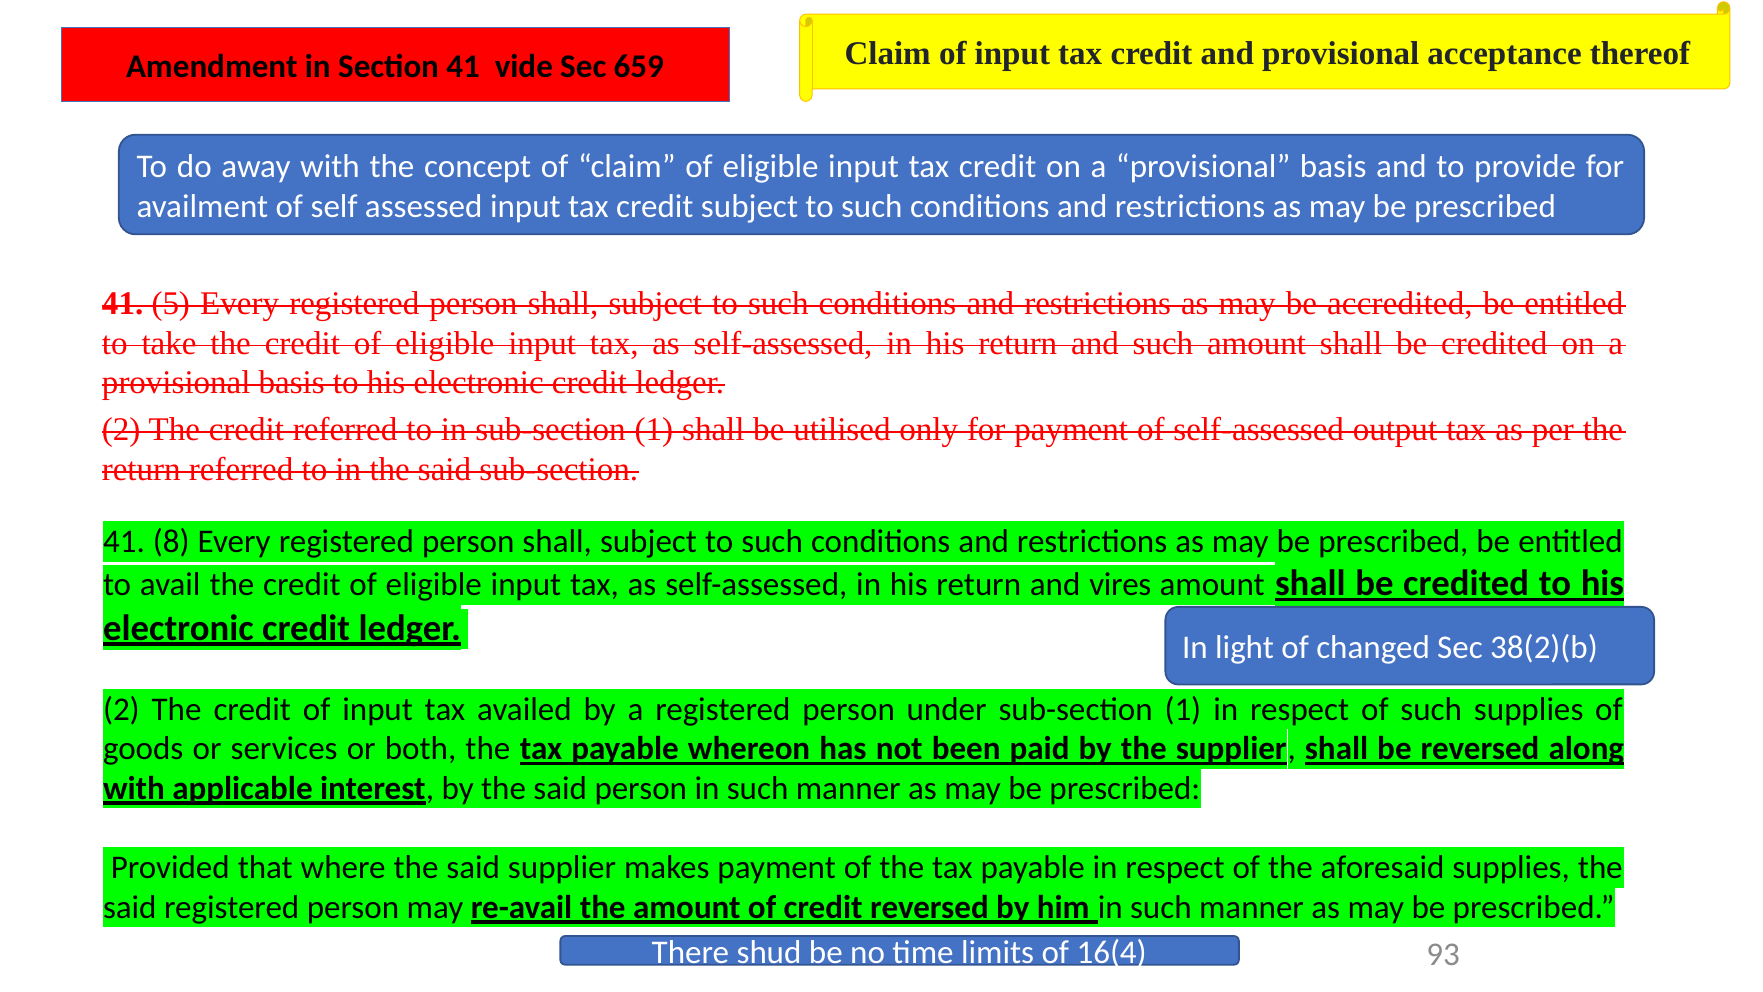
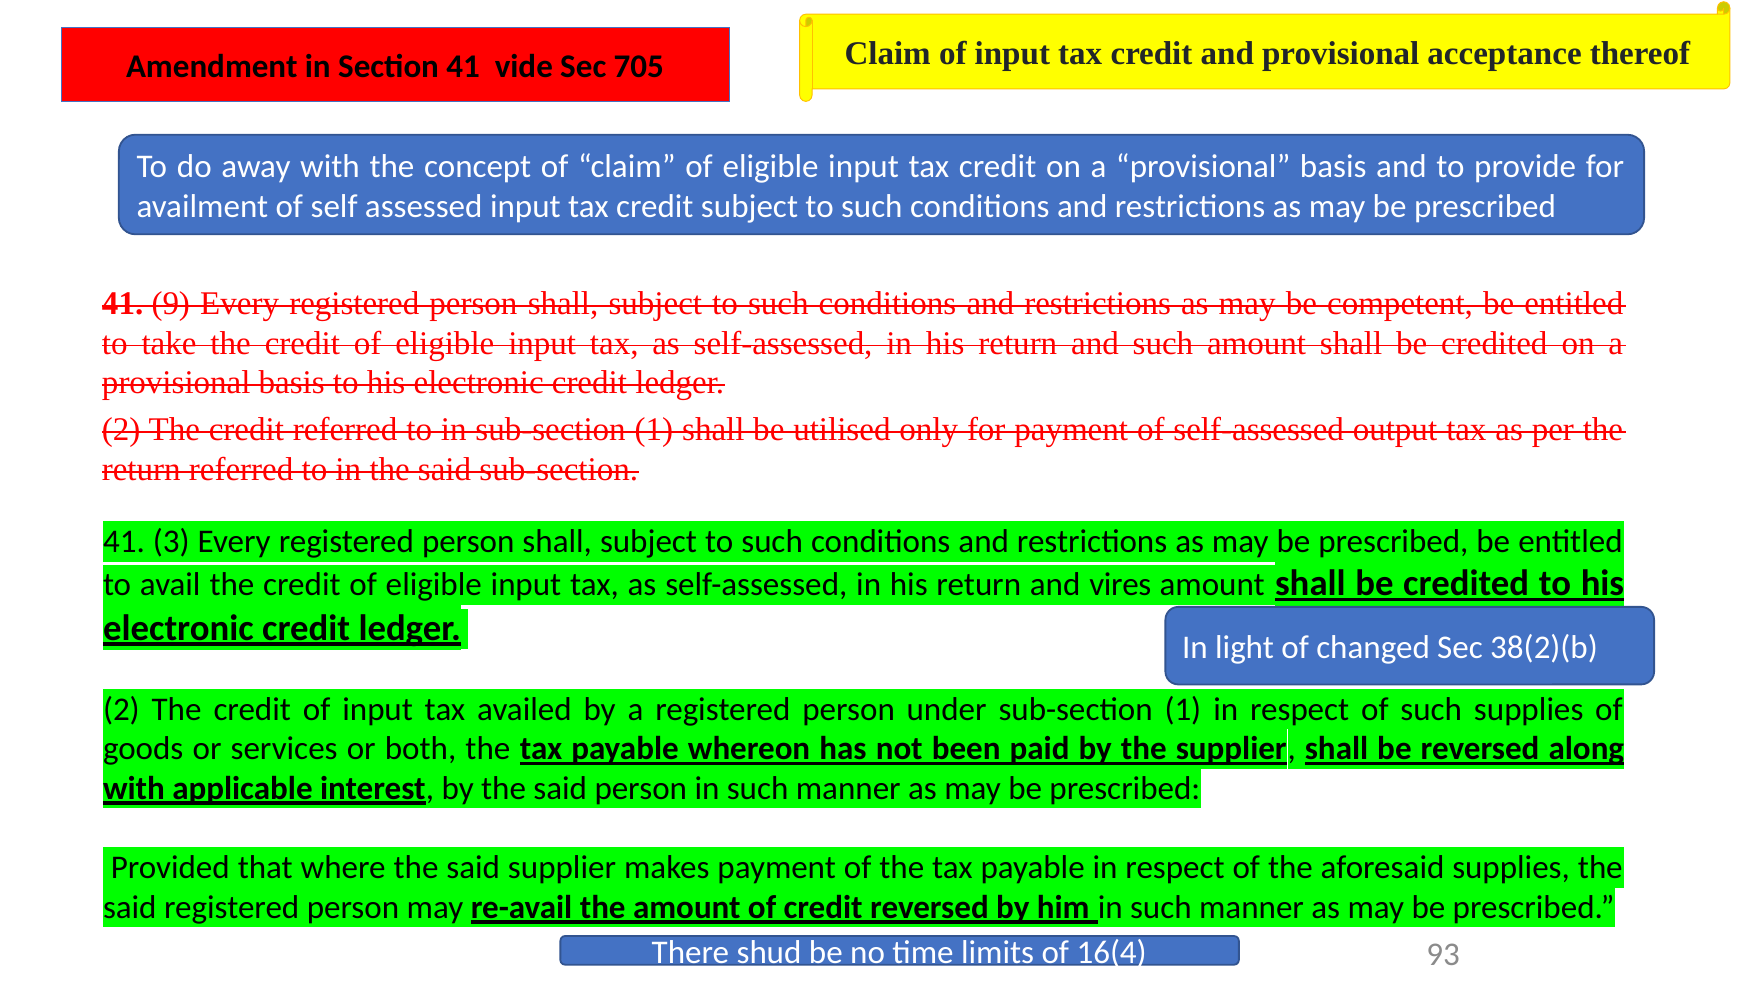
659: 659 -> 705 (639, 67)
5: 5 -> 9 (171, 303)
accredited: accredited -> competent (1400, 303)
8: 8 -> 3 (171, 542)
